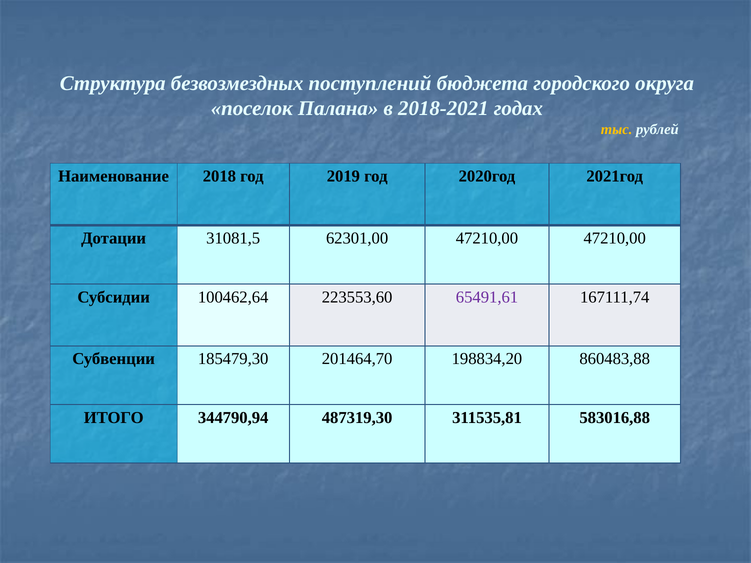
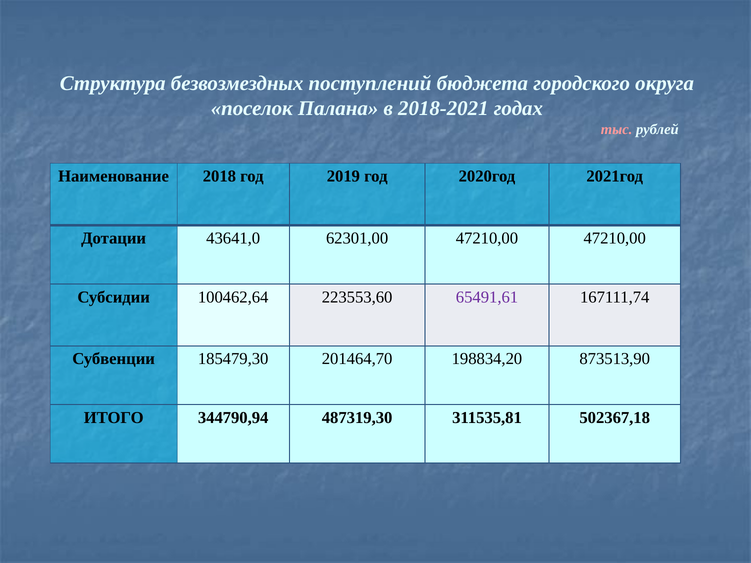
тыс colour: yellow -> pink (617, 129)
31081,5: 31081,5 -> 43641,0 (233, 238)
860483,88: 860483,88 -> 873513,90 (615, 359)
583016,88: 583016,88 -> 502367,18 (615, 418)
